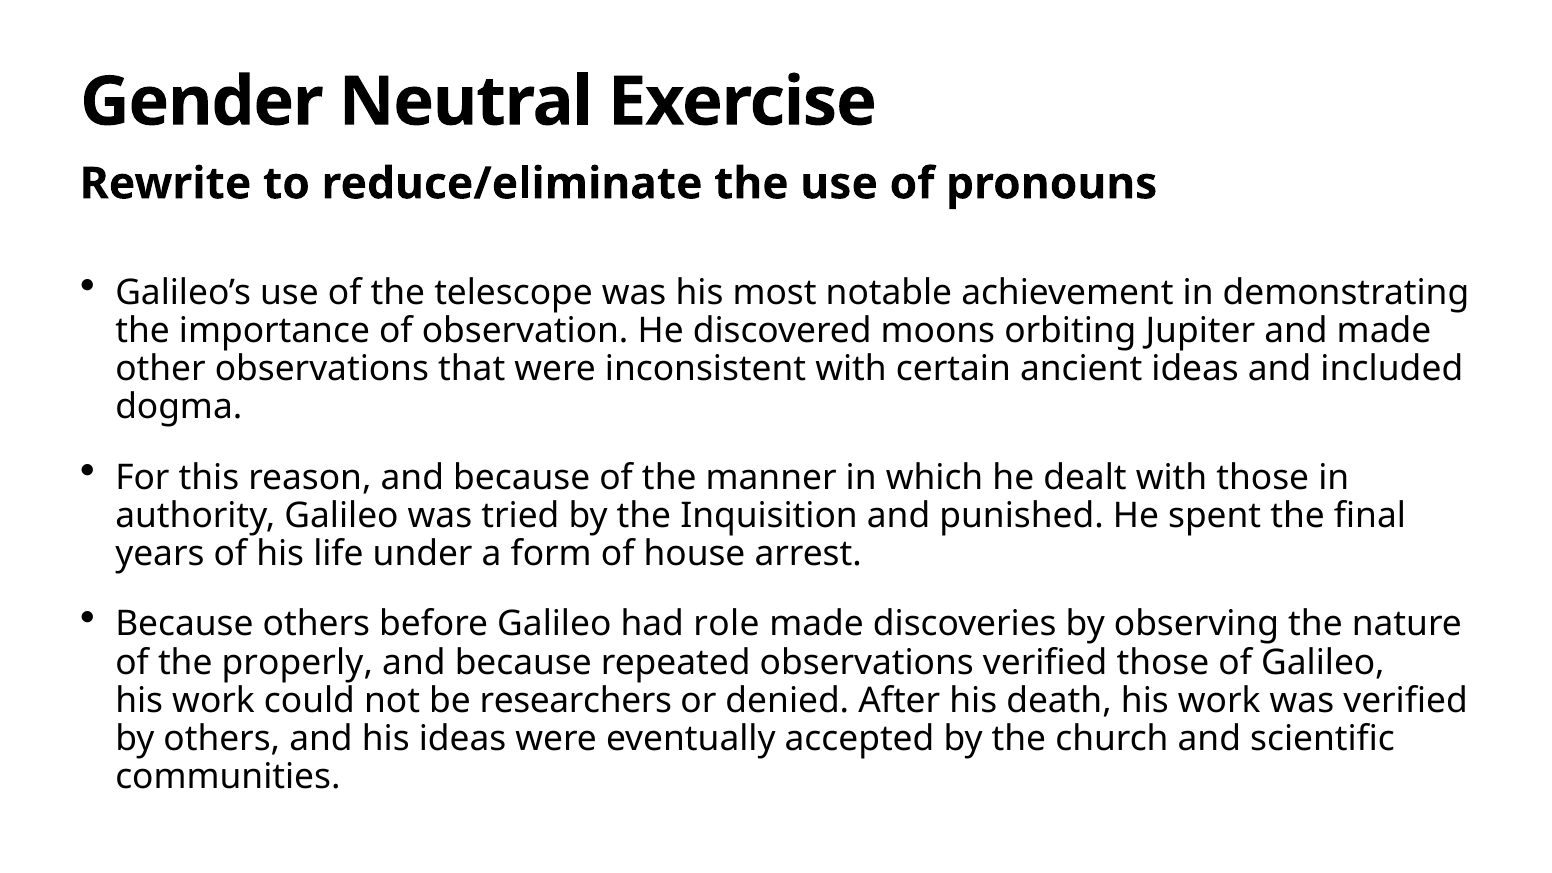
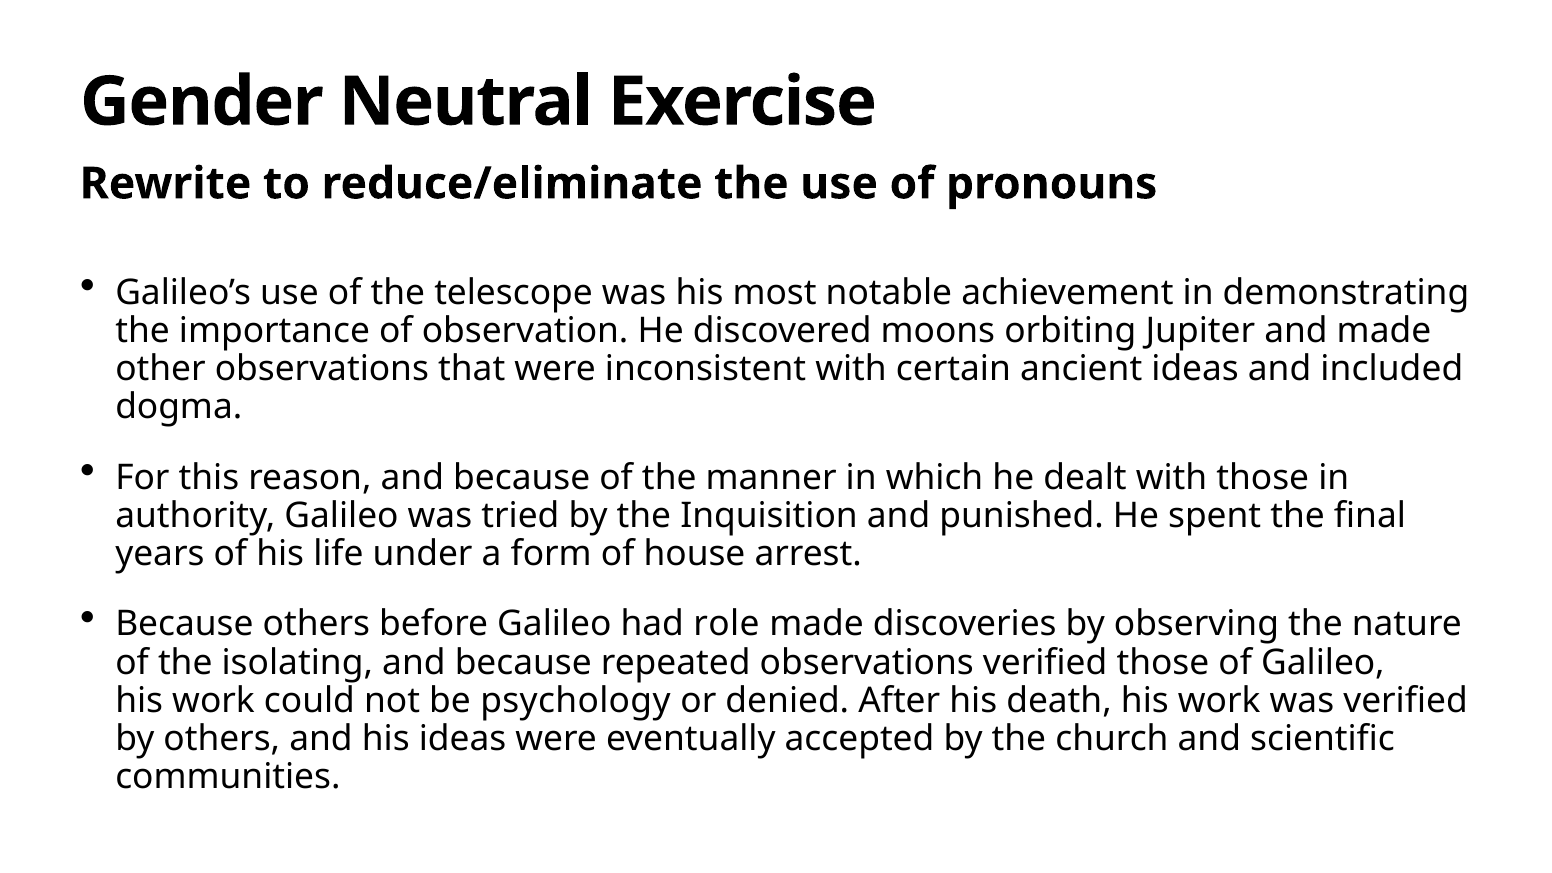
properly: properly -> isolating (297, 662)
researchers: researchers -> psychology (575, 701)
